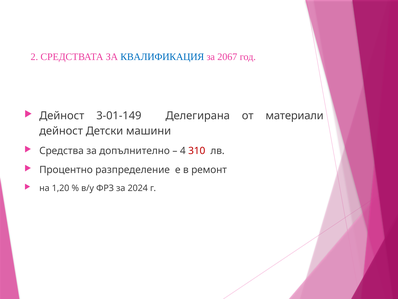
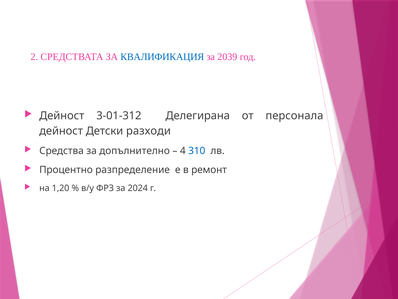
2067: 2067 -> 2039 (227, 57)
3-01-149: 3-01-149 -> 3-01-312 (119, 116)
материали: материали -> персонала (294, 116)
машини: машини -> разходи (148, 131)
310 colour: red -> blue (197, 150)
